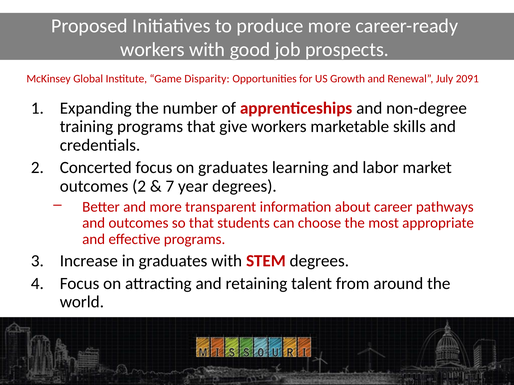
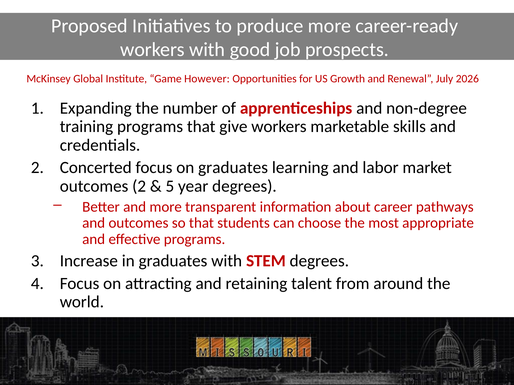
Disparity: Disparity -> However (207, 79)
2091: 2091 -> 2026 (467, 79)
7: 7 -> 5 (170, 186)
